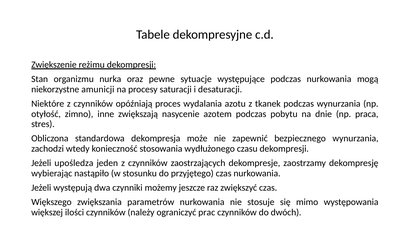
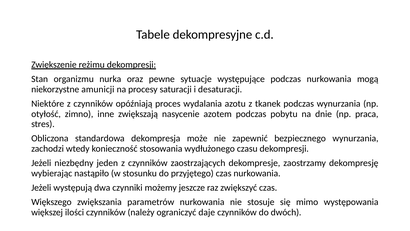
upośledza: upośledza -> niezbędny (74, 163)
prac: prac -> daje (207, 212)
